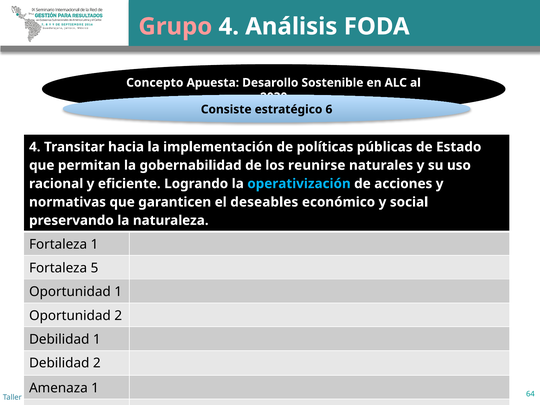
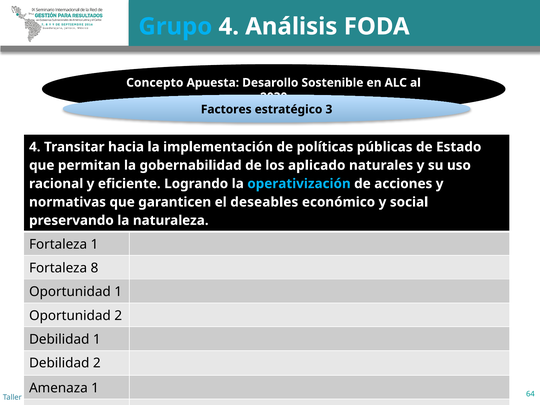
Grupo colour: pink -> light blue (175, 27)
Consiste: Consiste -> Factores (226, 109)
6: 6 -> 3 (329, 109)
reunirse: reunirse -> aplicado (317, 165)
5: 5 -> 8 (94, 268)
